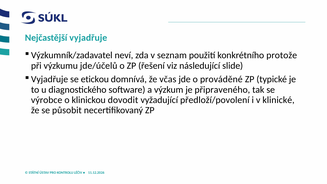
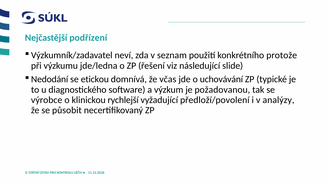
Nejčastější vyjadřuje: vyjadřuje -> podřízení (88, 38)
jde/účelů: jde/účelů -> jde/ledna (99, 66)
Vyjadřuje: Vyjadřuje -> Nedodání (50, 79)
prováděné: prováděné -> uchovávání (221, 79)
připraveného: připraveného -> požadovanou (222, 90)
dovodit: dovodit -> rychlejší (123, 100)
klinické: klinické -> analýzy (279, 100)
